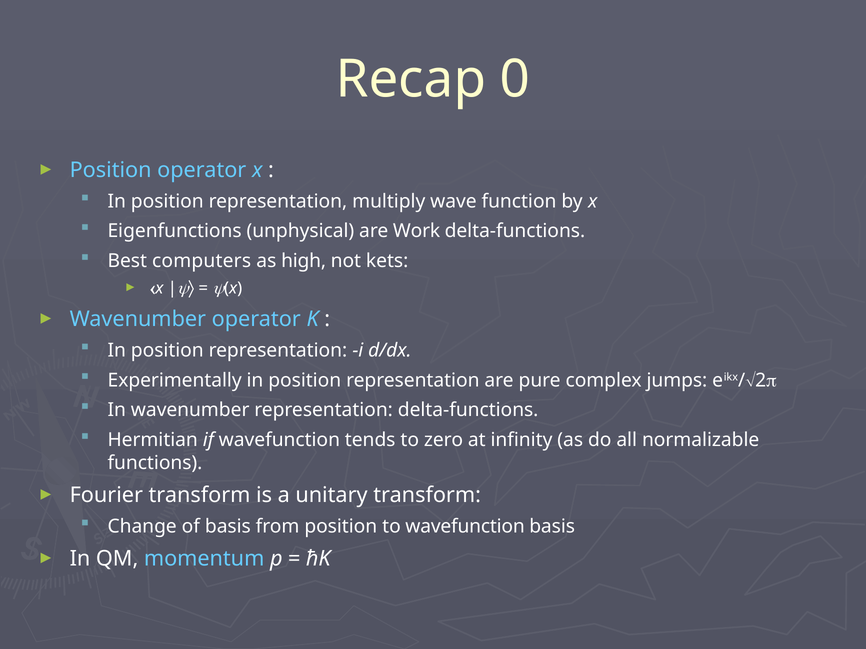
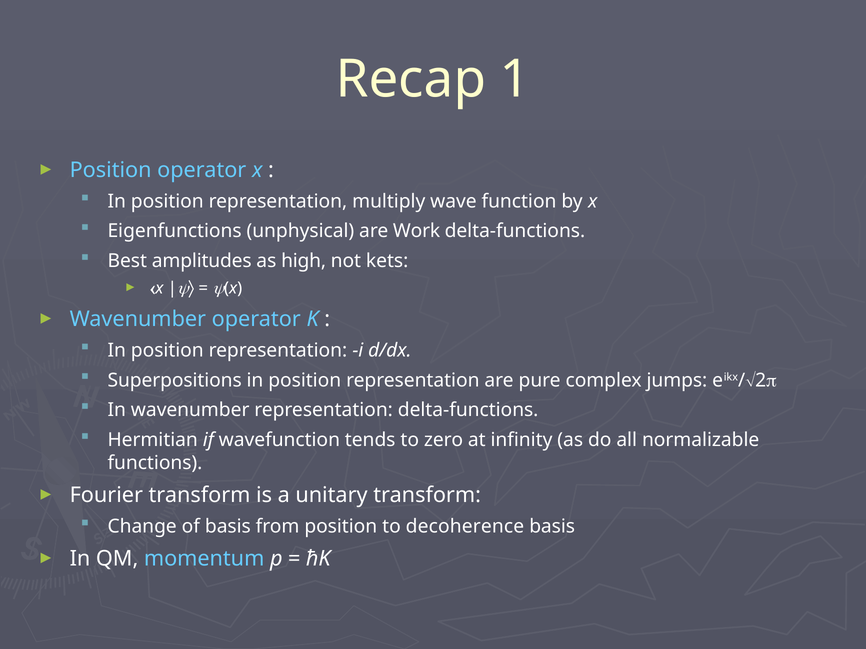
0: 0 -> 1 (515, 79)
computers: computers -> amplitudes (202, 261)
Experimentally: Experimentally -> Superpositions (175, 380)
to wavefunction: wavefunction -> decoherence (465, 527)
